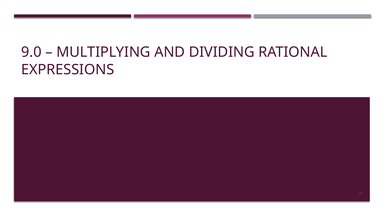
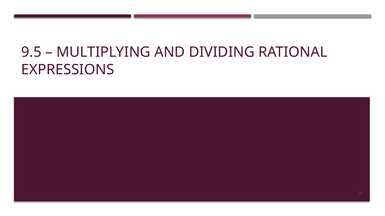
9.0: 9.0 -> 9.5 (31, 52)
